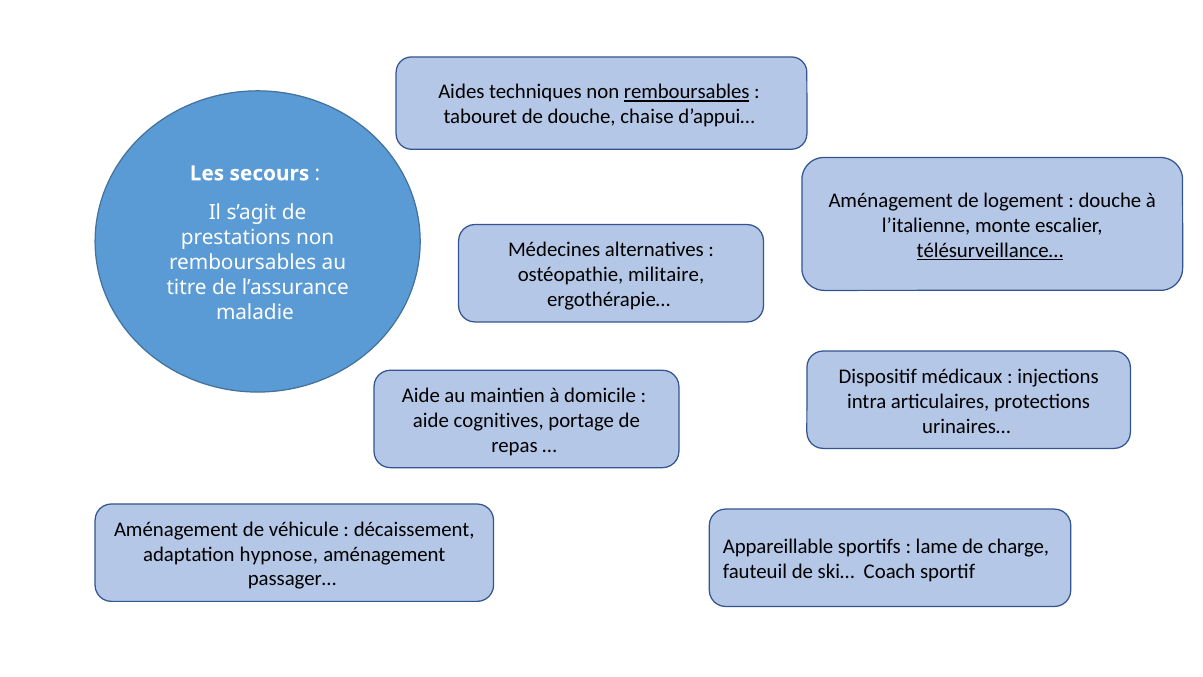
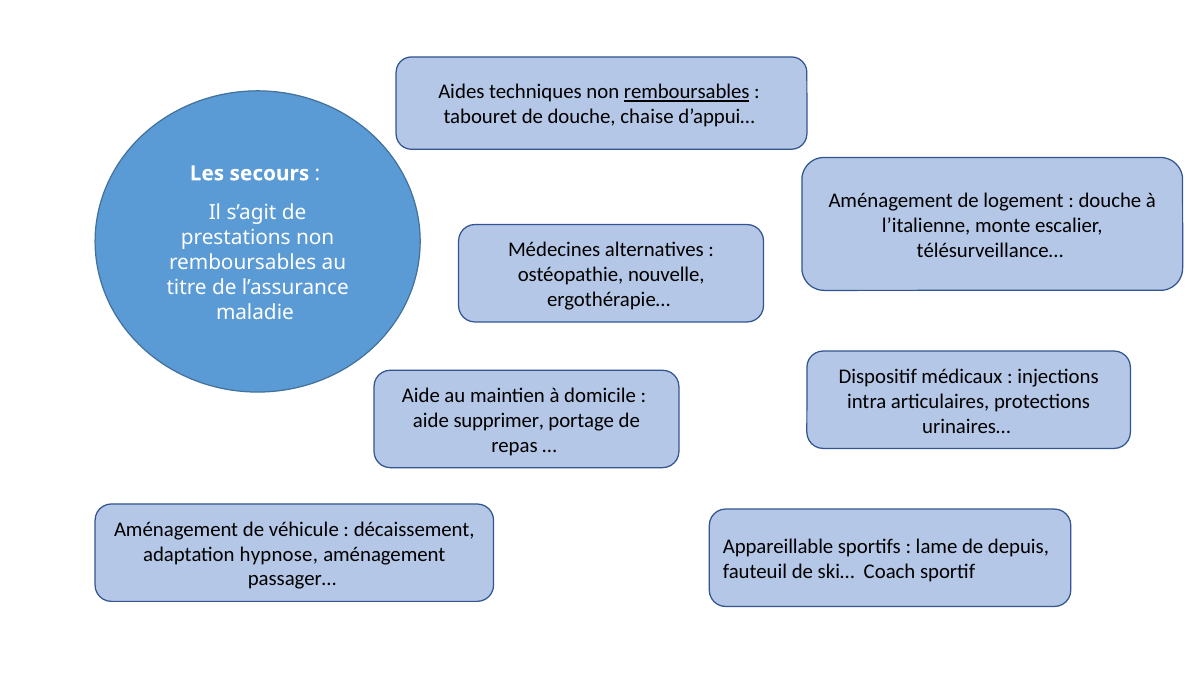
télésurveillance… underline: present -> none (990, 250)
militaire: militaire -> nouvelle (666, 275)
cognitives: cognitives -> supprimer (499, 420)
charge: charge -> depuis (1018, 546)
